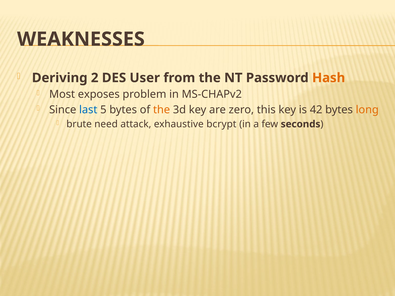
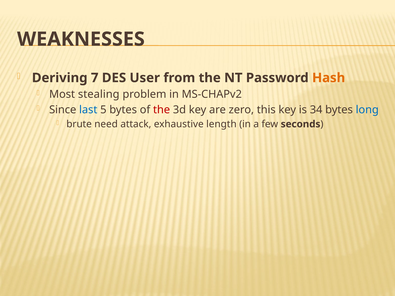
2: 2 -> 7 (95, 78)
exposes: exposes -> stealing (99, 94)
the colour: orange -> red (162, 110)
42: 42 -> 34 (316, 110)
long colour: orange -> blue (367, 110)
bcrypt: bcrypt -> length (221, 124)
